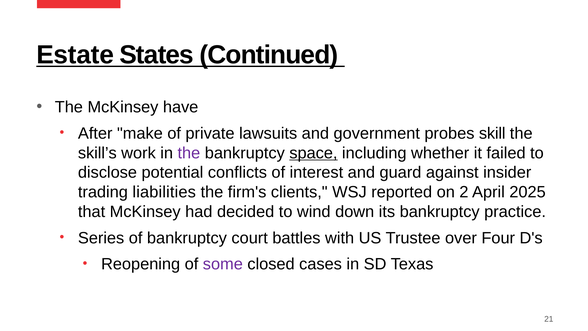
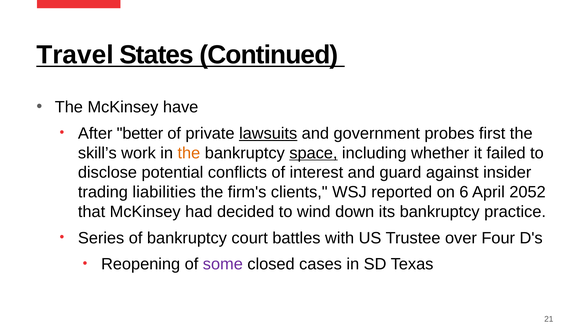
Estate: Estate -> Travel (75, 55)
make: make -> better (140, 133)
lawsuits underline: none -> present (268, 133)
skill: skill -> first (492, 133)
the colour: purple -> orange (189, 153)
2: 2 -> 6 (464, 192)
2025: 2025 -> 2052 (528, 192)
